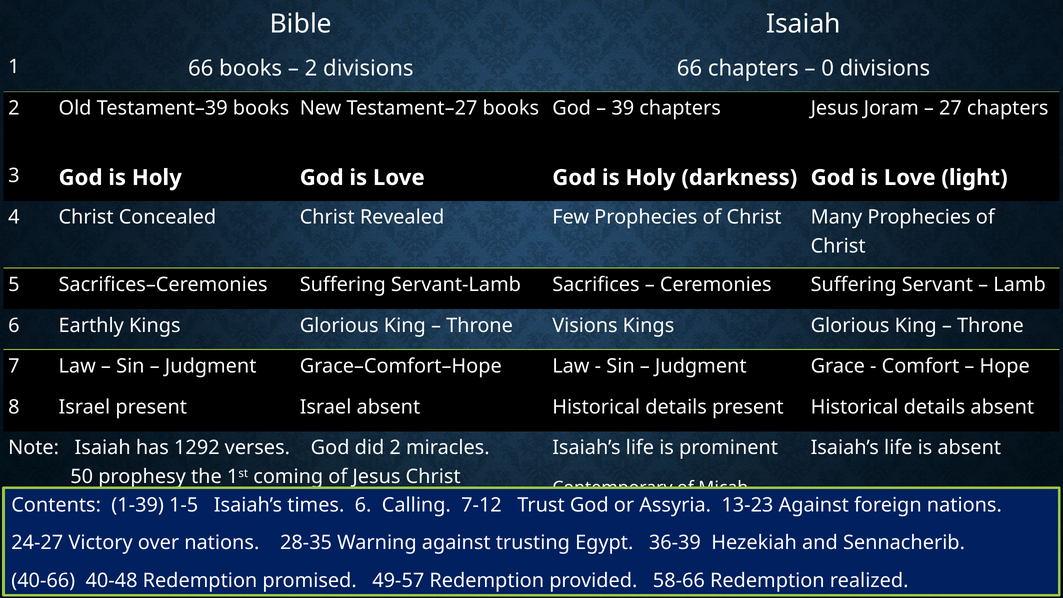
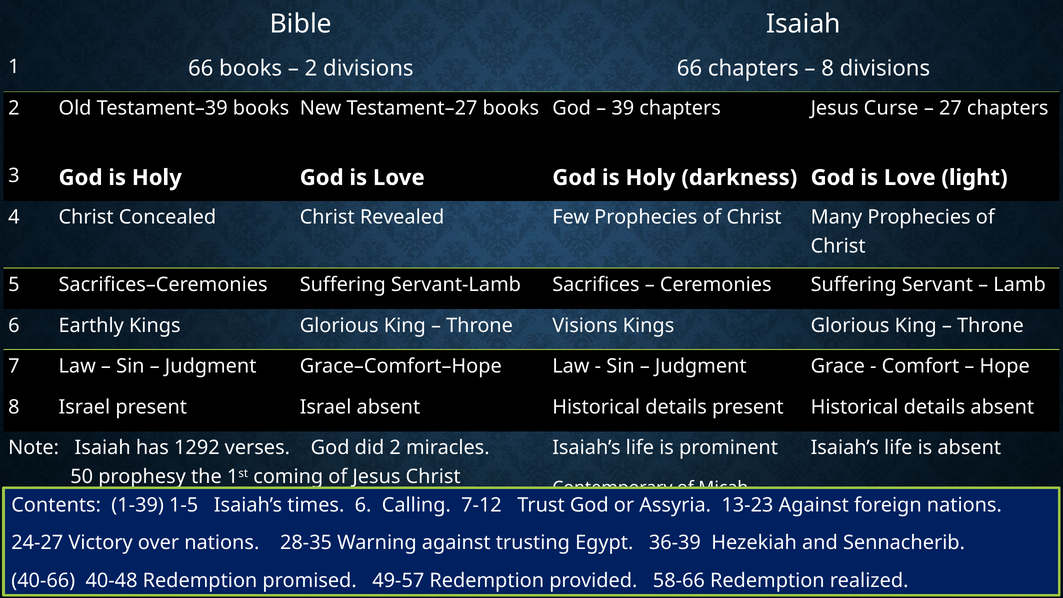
0: 0 -> 8 (828, 69)
Joram: Joram -> Curse (891, 108)
